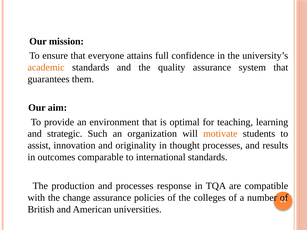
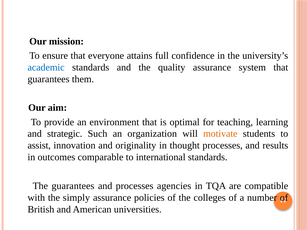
academic colour: orange -> blue (46, 67)
The production: production -> guarantees (73, 186)
response: response -> agencies (174, 186)
change: change -> simply (76, 198)
